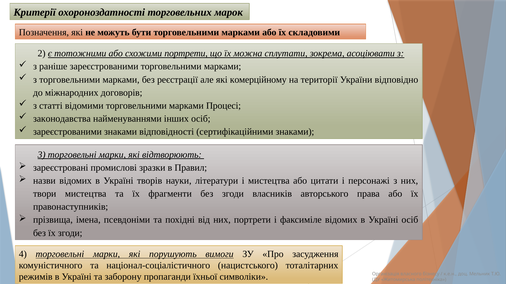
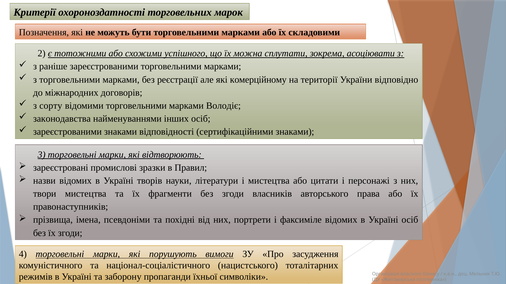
схожими портрети: портрети -> успішного (186, 54)
статті: статті -> сорту (51, 106)
Процесі: Процесі -> Володіє (223, 106)
